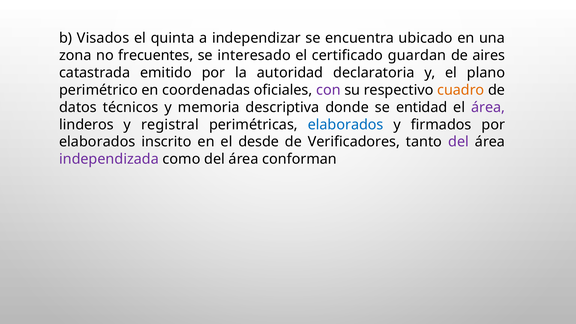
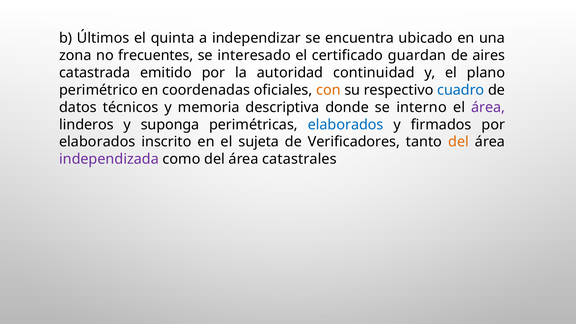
Visados: Visados -> Últimos (103, 38)
declaratoria: declaratoria -> continuidad (374, 73)
con colour: purple -> orange (328, 90)
cuadro colour: orange -> blue (461, 90)
entidad: entidad -> interno (422, 107)
registral: registral -> suponga (170, 125)
desde: desde -> sujeta (259, 142)
del colour: purple -> orange (458, 142)
conforman: conforman -> catastrales (299, 159)
